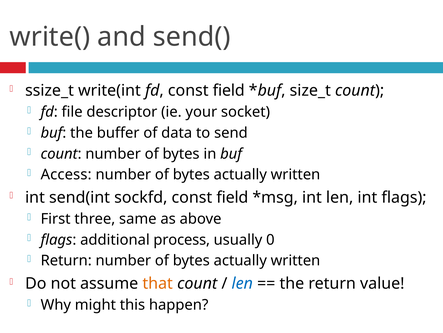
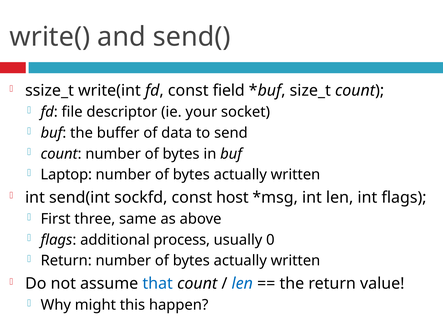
Access: Access -> Laptop (66, 174)
sockfd const field: field -> host (232, 197)
that colour: orange -> blue (158, 283)
